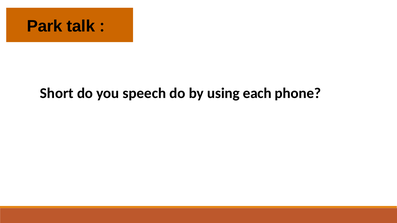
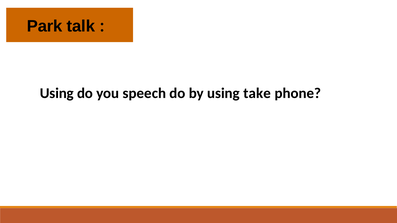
Short: Short -> Using (57, 93)
each: each -> take (257, 93)
